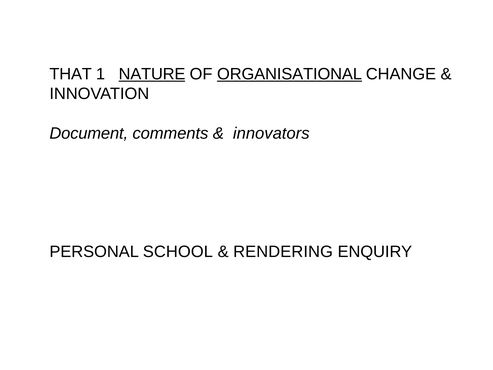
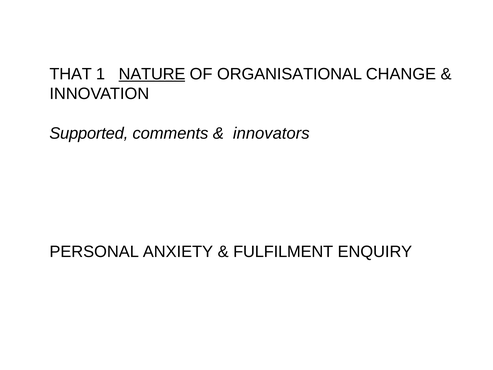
ORGANISATIONAL underline: present -> none (290, 74)
Document: Document -> Supported (89, 133)
SCHOOL: SCHOOL -> ANXIETY (178, 252)
RENDERING: RENDERING -> FULFILMENT (283, 252)
